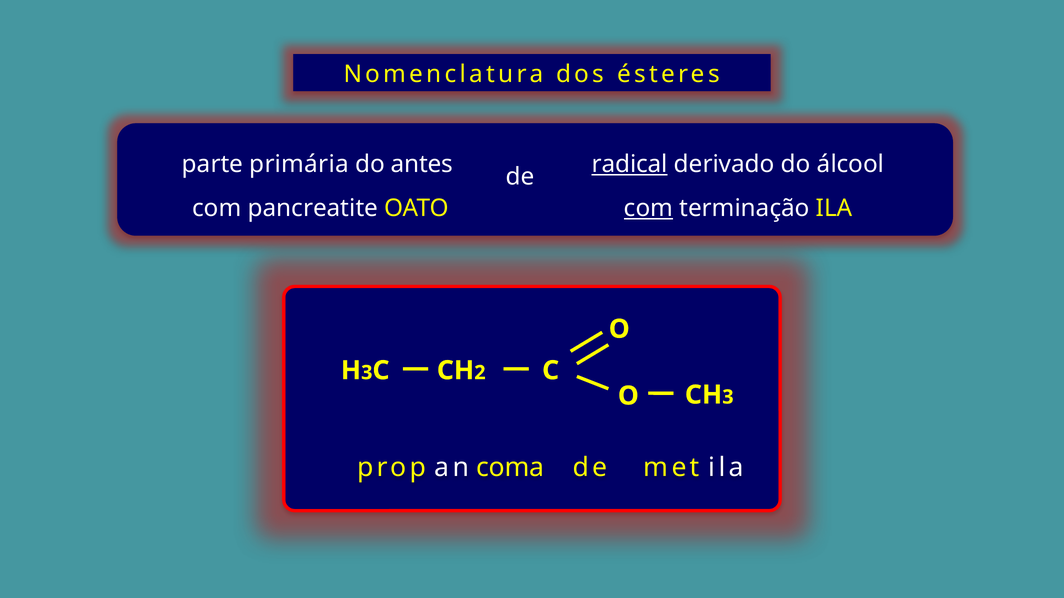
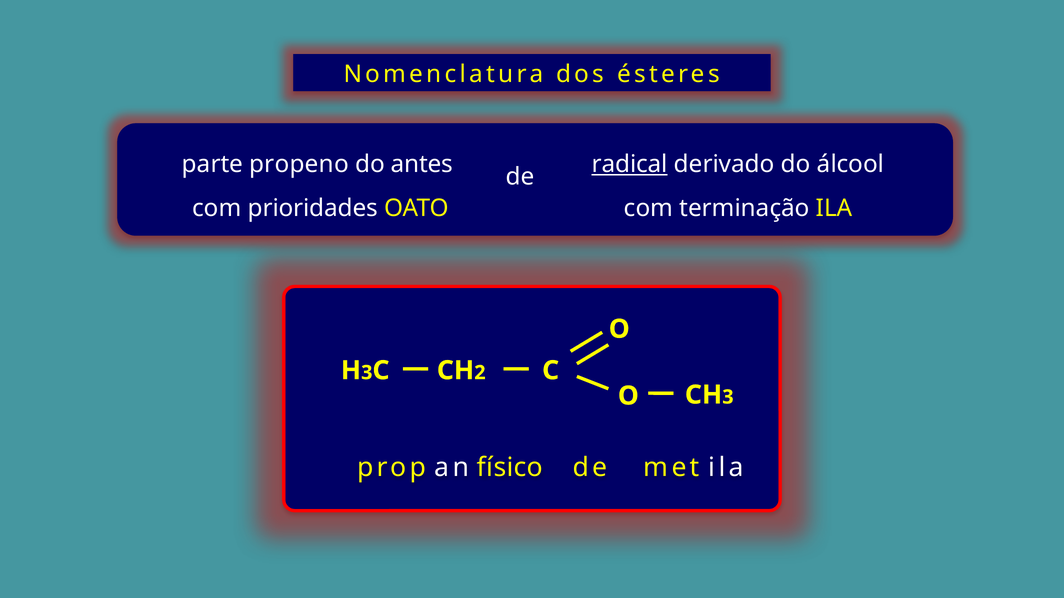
primária: primária -> propeno (299, 164)
pancreatite: pancreatite -> prioridades (313, 208)
com underline: present -> none (648, 208)
coma: coma -> físico (510, 468)
